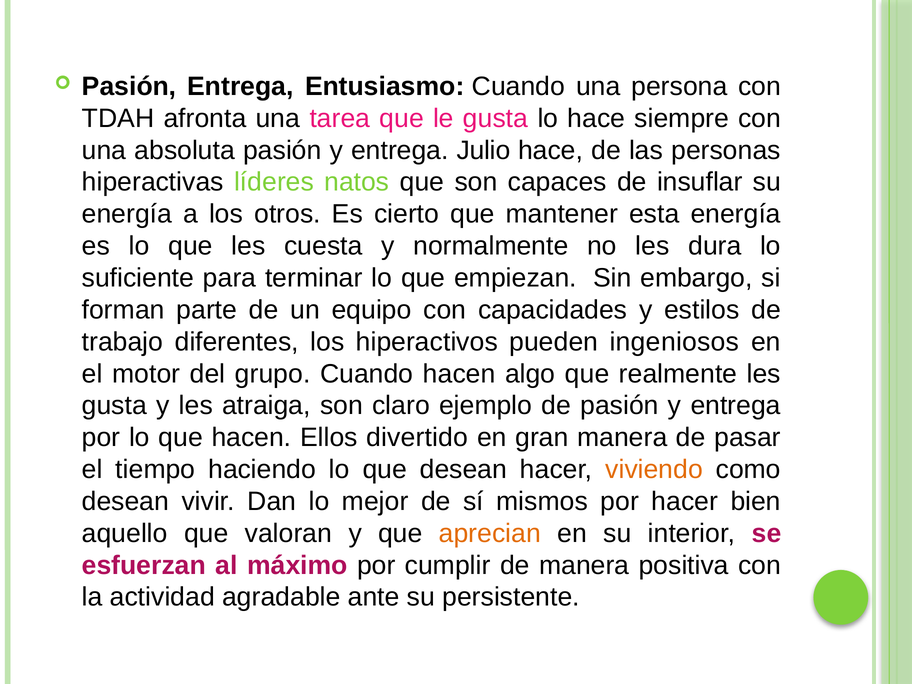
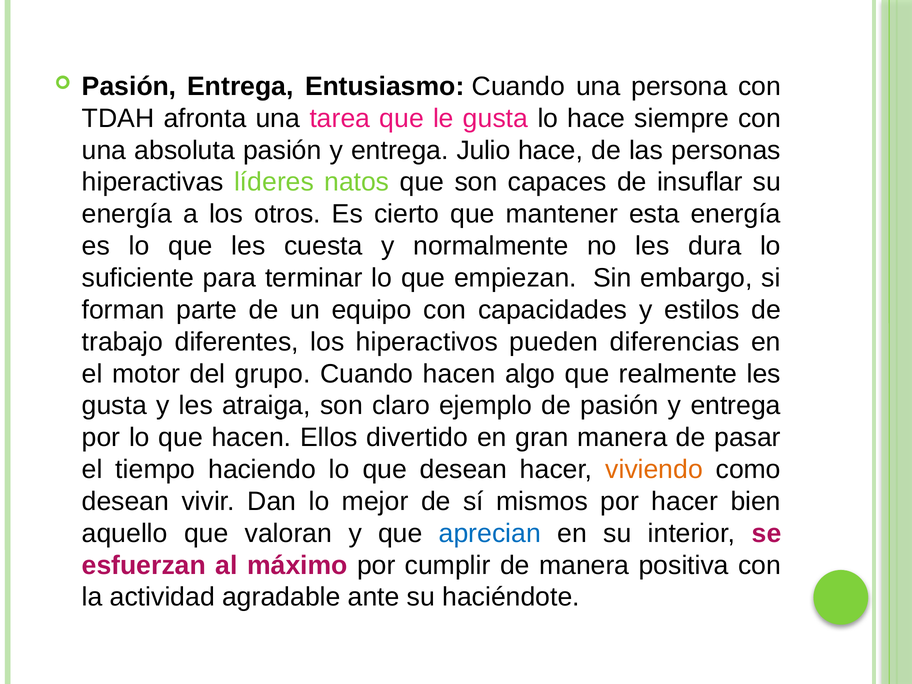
ingeniosos: ingeniosos -> diferencias (675, 342)
aprecian colour: orange -> blue (490, 533)
persistente: persistente -> haciéndote (511, 597)
